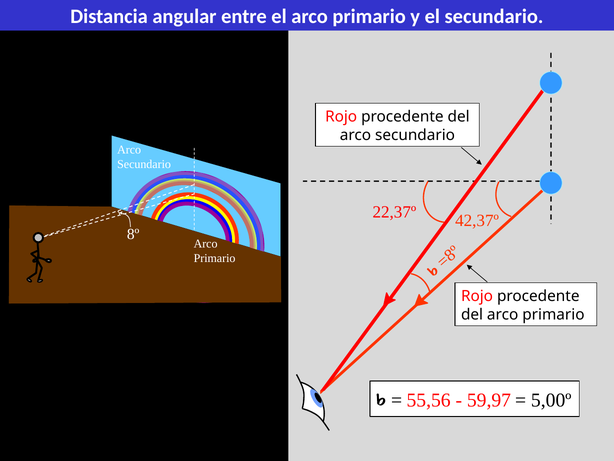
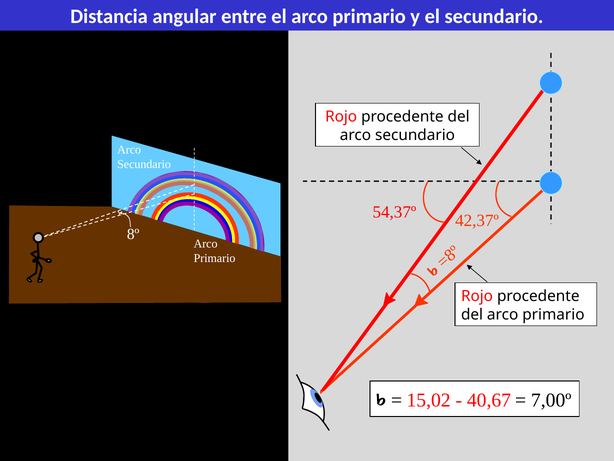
22,37º: 22,37º -> 54,37º (394, 212)
55,56: 55,56 -> 15,02 (429, 400)
59,97: 59,97 -> 40,67 (489, 400)
5,00º: 5,00º -> 7,00º (551, 400)
